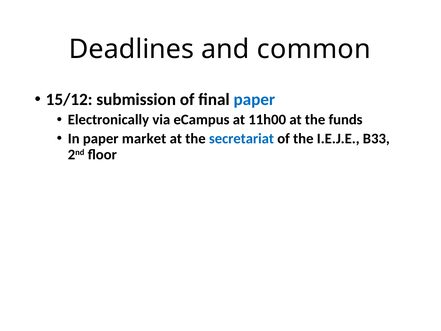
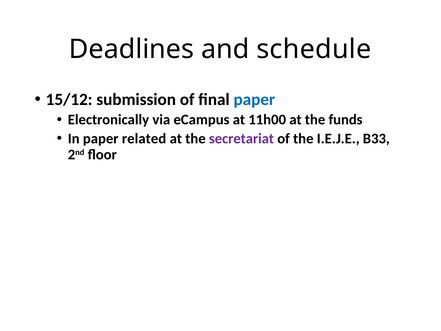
common: common -> schedule (314, 49)
market: market -> related (144, 139)
secretariat colour: blue -> purple (241, 139)
